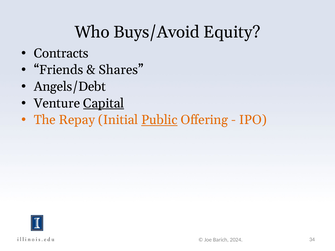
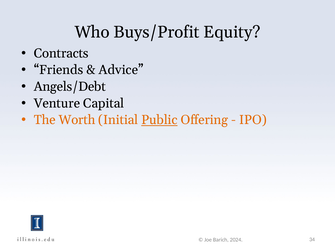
Buys/Avoid: Buys/Avoid -> Buys/Profit (157, 32)
Shares: Shares -> Advice (121, 70)
Capital underline: present -> none (104, 103)
Repay: Repay -> Worth (77, 120)
